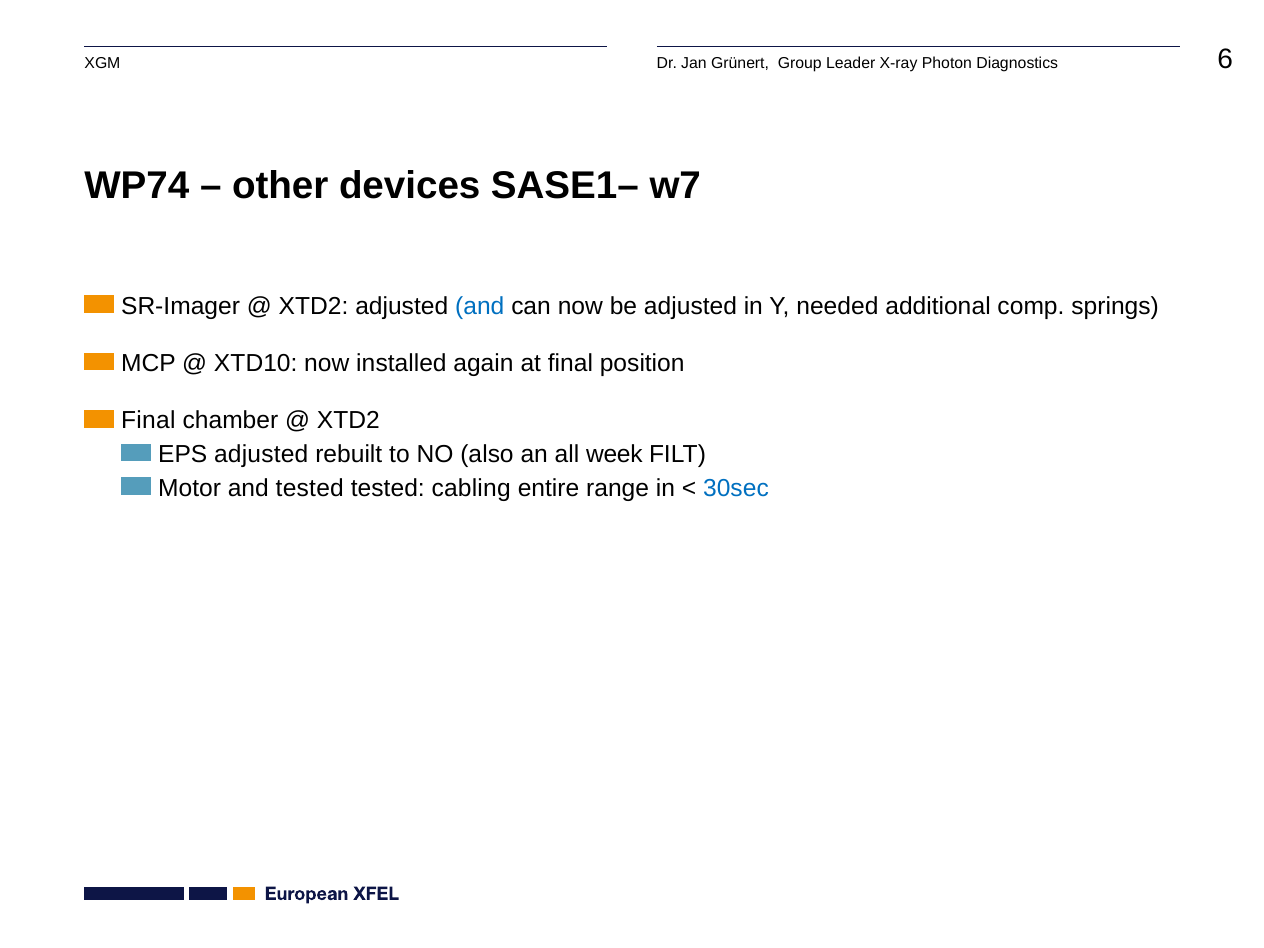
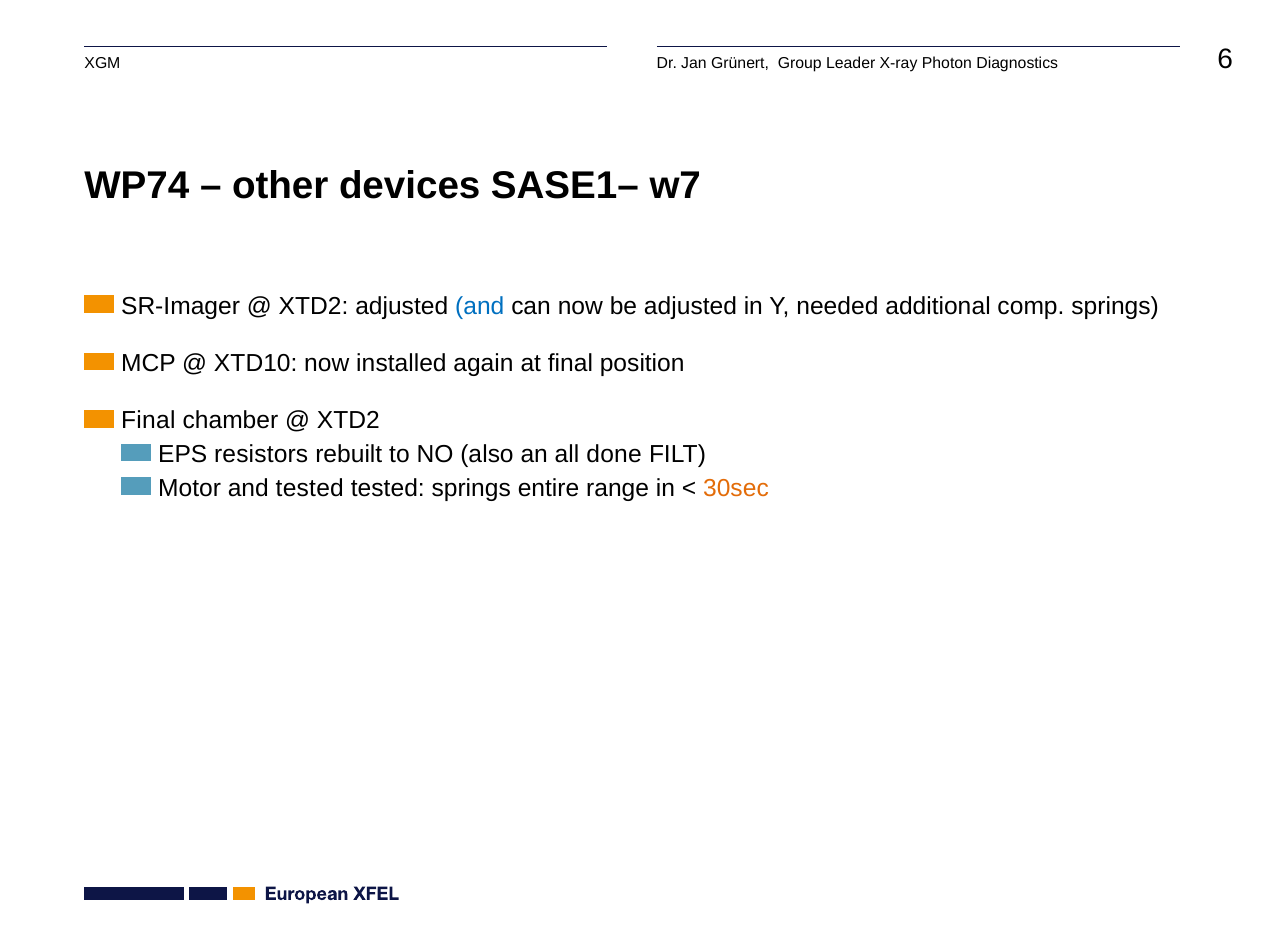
EPS adjusted: adjusted -> resistors (261, 454)
week: week -> done (614, 454)
tested cabling: cabling -> springs (471, 488)
30sec colour: blue -> orange (736, 488)
